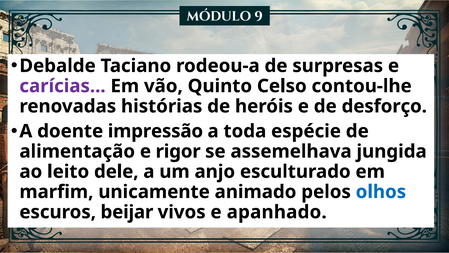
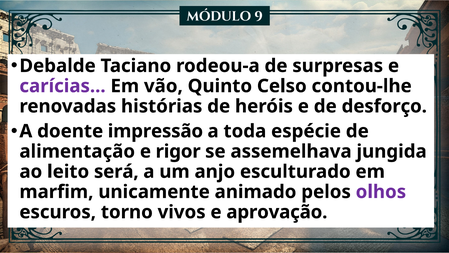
dele: dele -> será (116, 171)
olhos colour: blue -> purple (381, 192)
beijar: beijar -> torno (127, 212)
apanhado: apanhado -> aprovação (277, 212)
